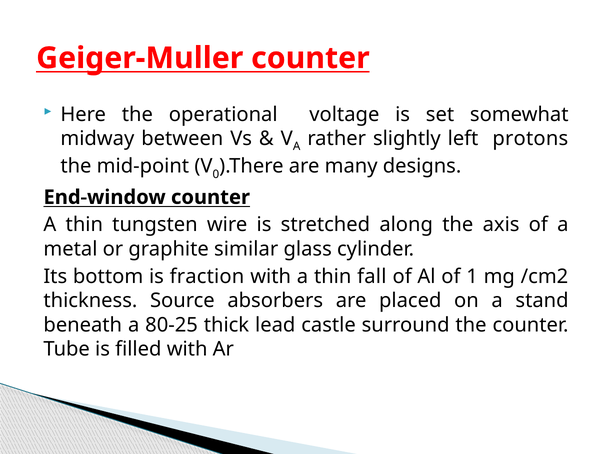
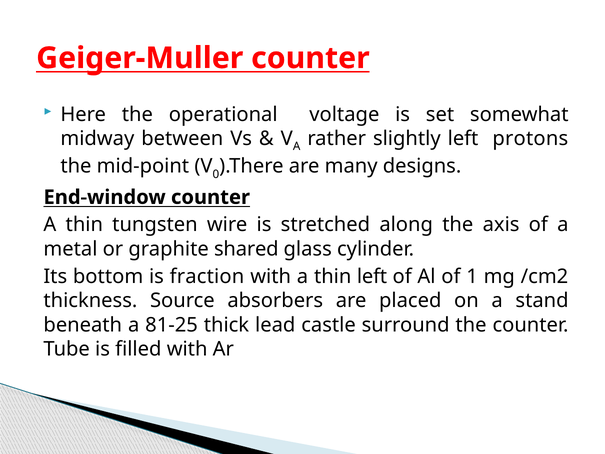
similar: similar -> shared (246, 249)
thin fall: fall -> left (372, 276)
80-25: 80-25 -> 81-25 (172, 325)
